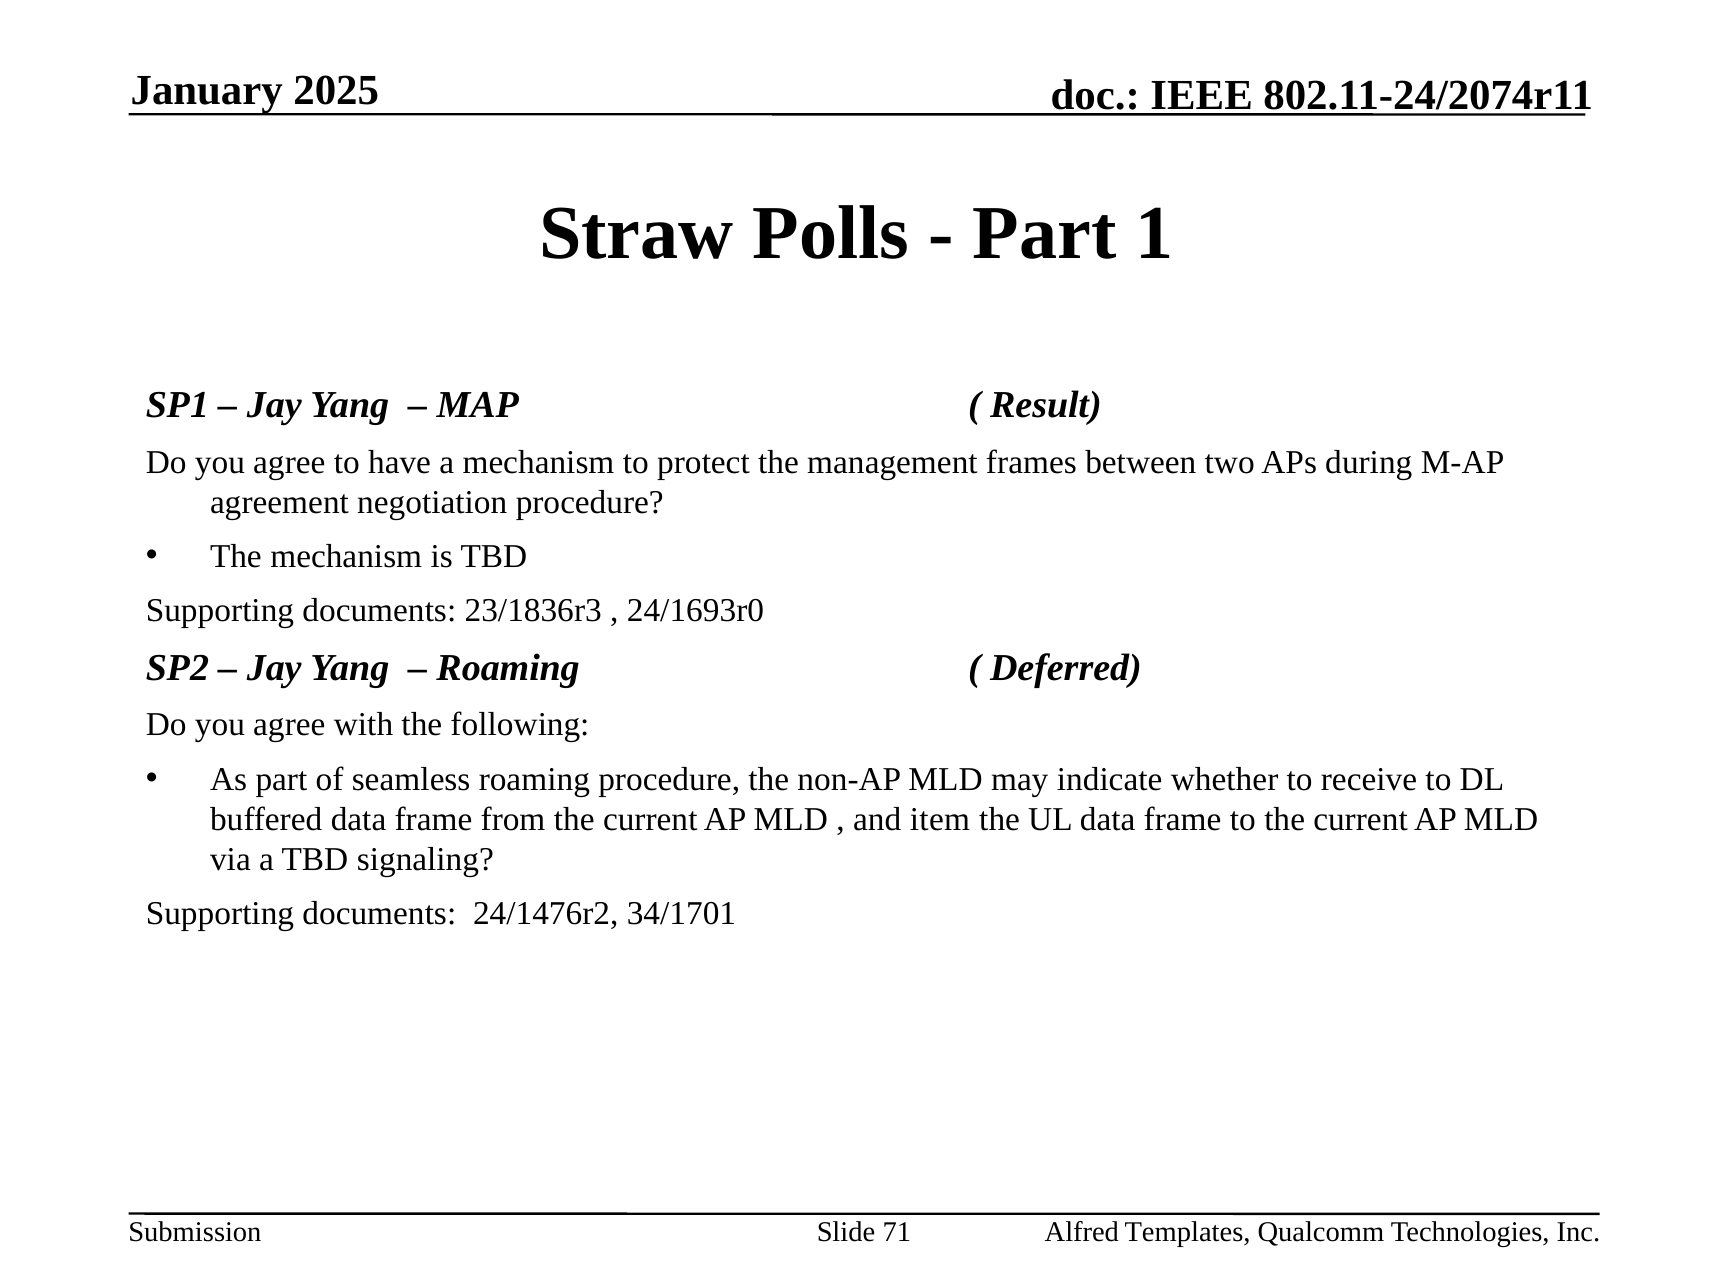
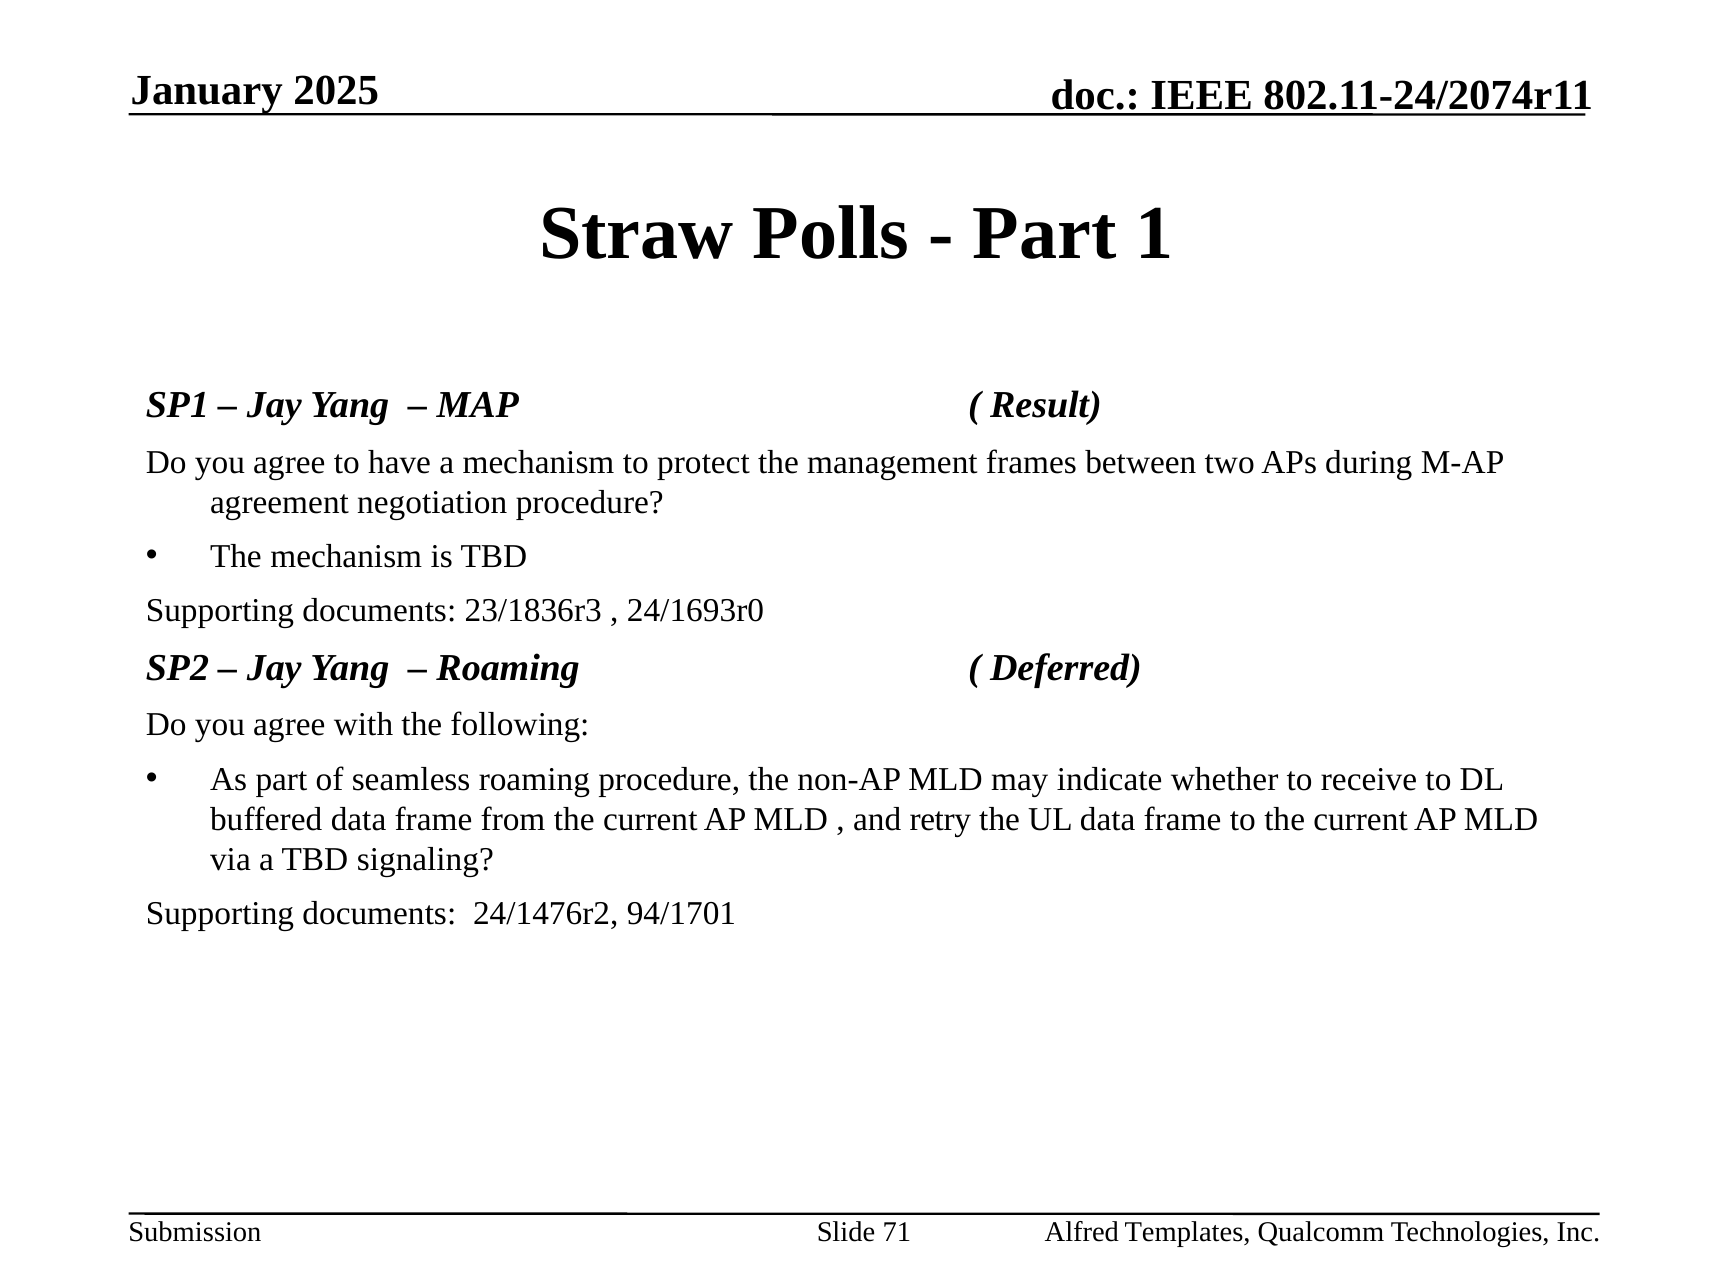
item: item -> retry (940, 820)
34/1701: 34/1701 -> 94/1701 (681, 914)
